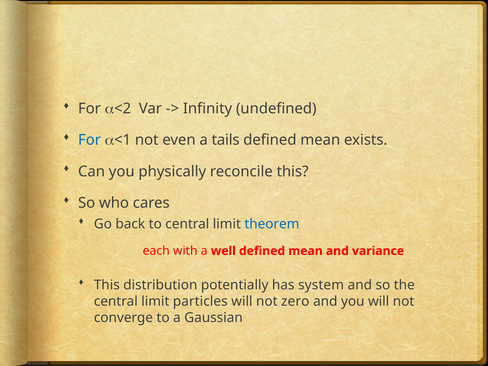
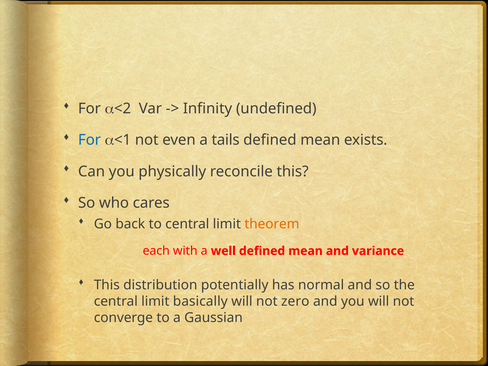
theorem colour: blue -> orange (272, 224)
system: system -> normal (321, 285)
particles: particles -> basically (200, 301)
